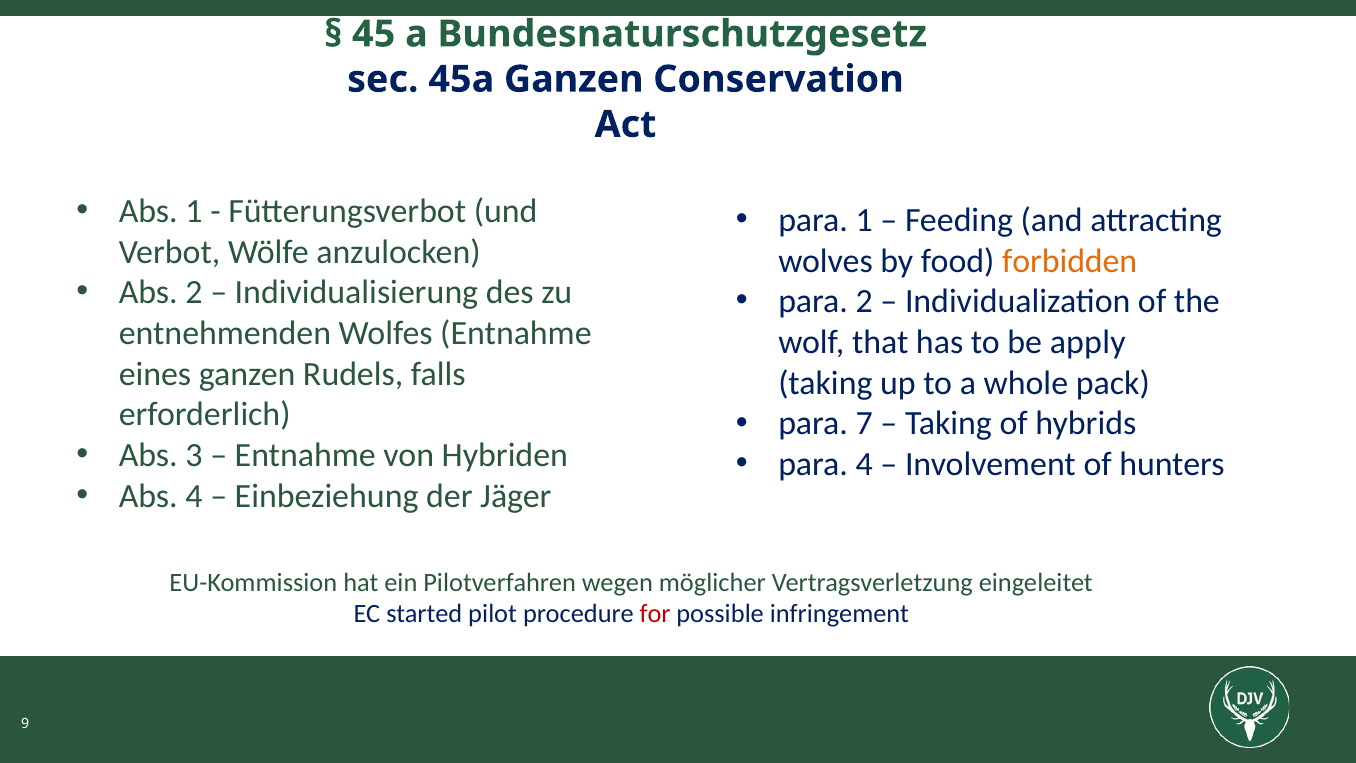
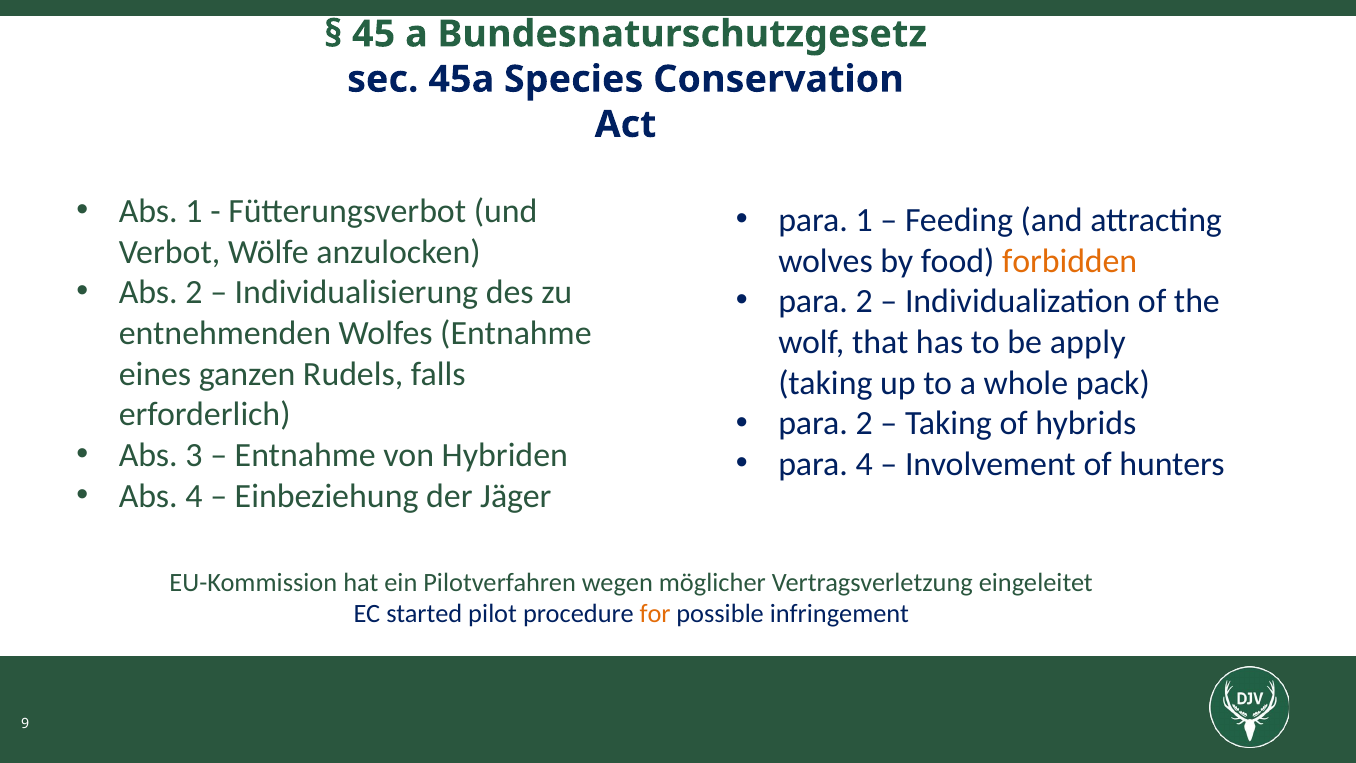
45a Ganzen: Ganzen -> Species (574, 79)
7: 7 -> 2 (864, 424)
for colour: red -> orange (655, 614)
